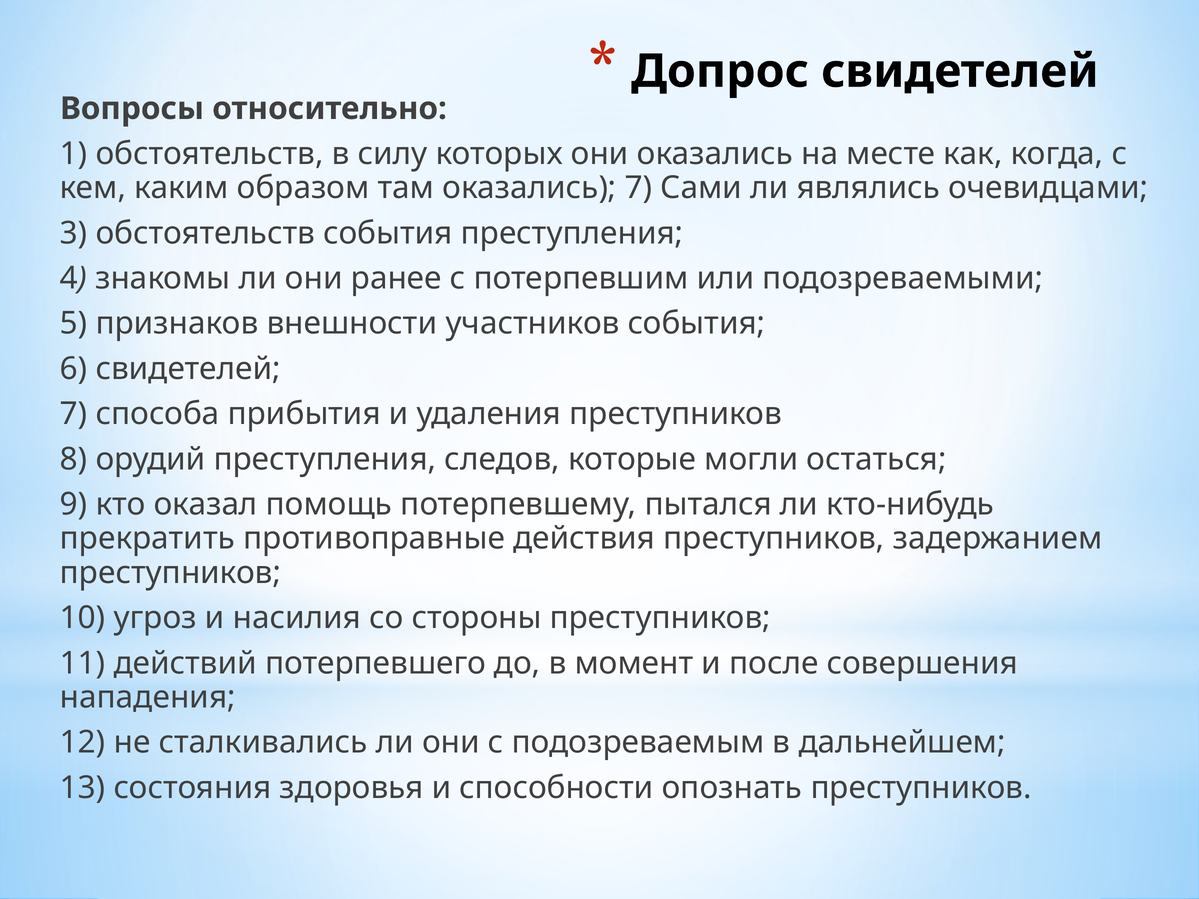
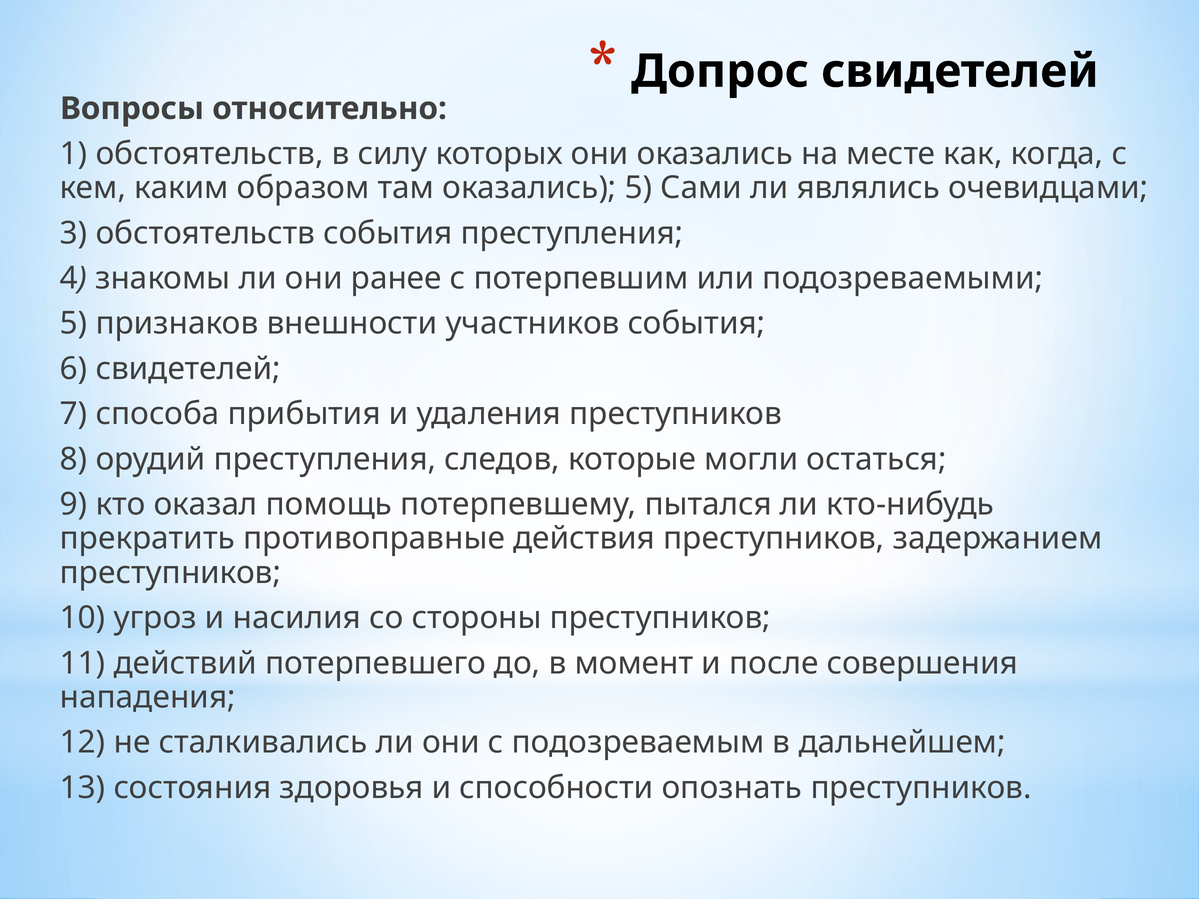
оказались 7: 7 -> 5 (638, 188)
